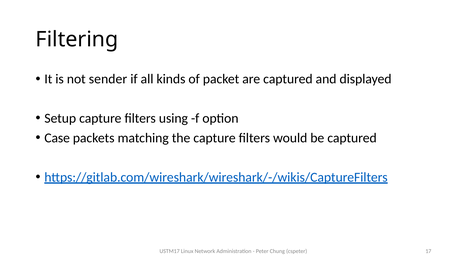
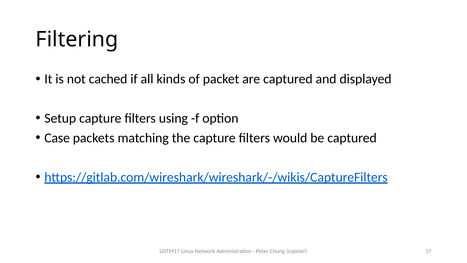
sender: sender -> cached (108, 79)
